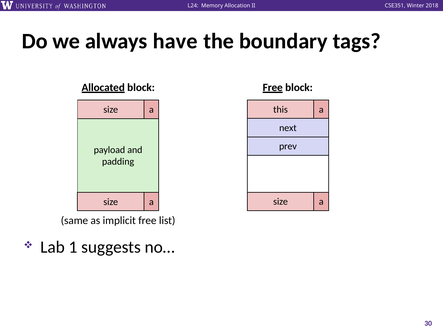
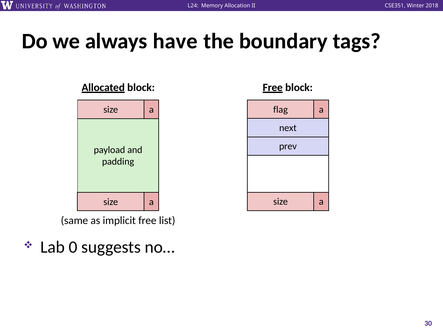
this: this -> flag (281, 110)
1: 1 -> 0 (73, 247)
